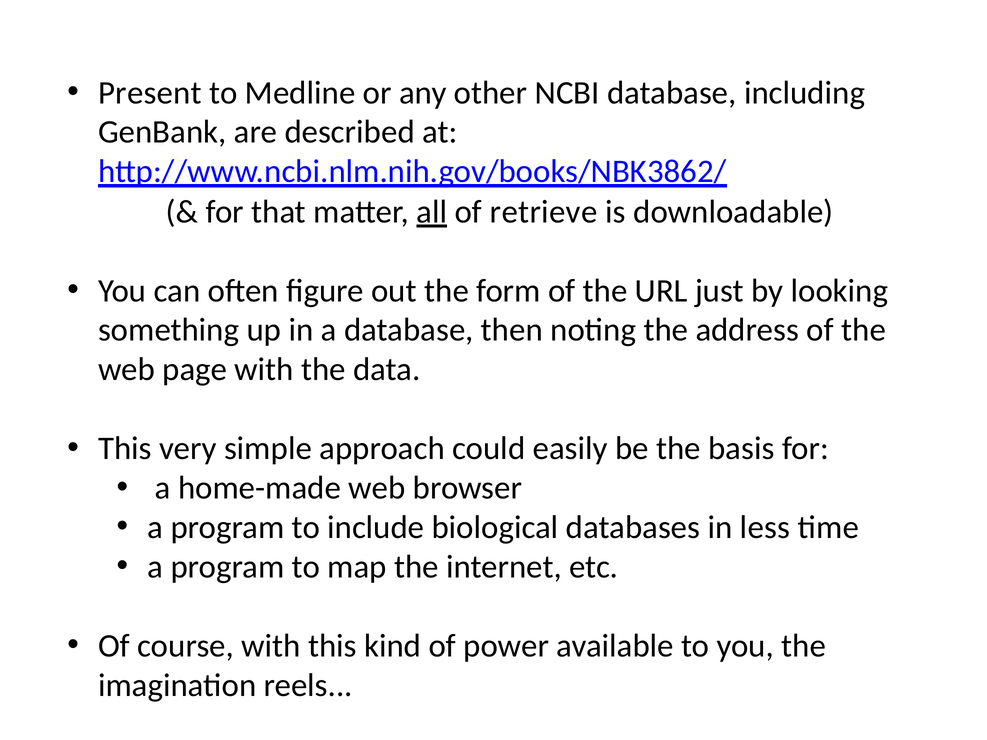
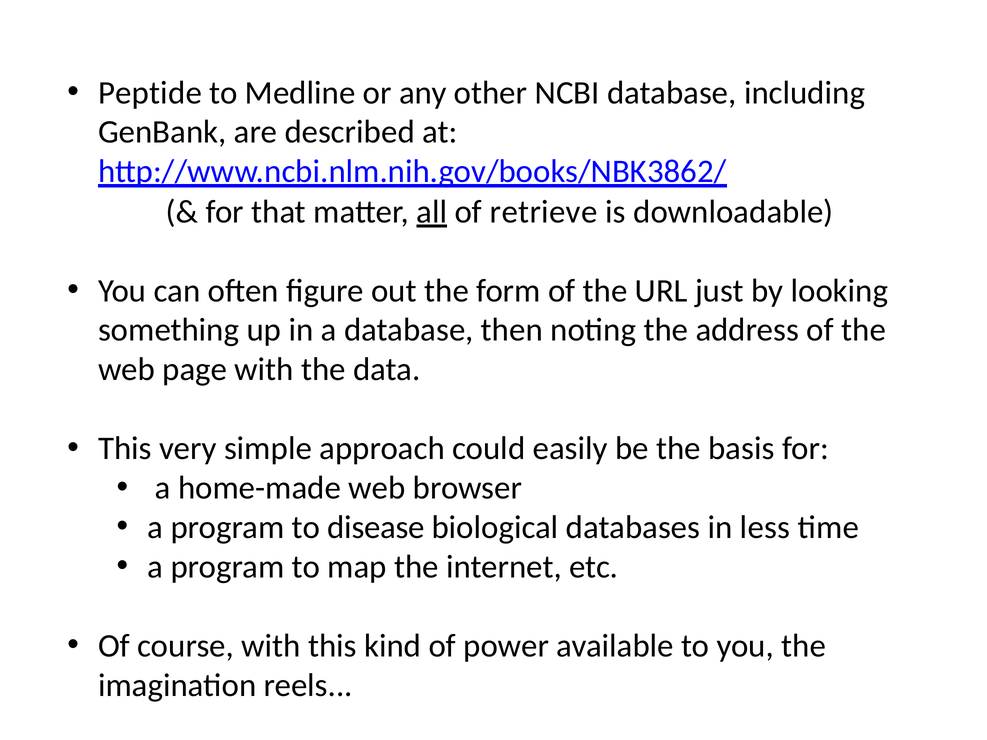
Present: Present -> Peptide (150, 93)
include: include -> disease (376, 528)
